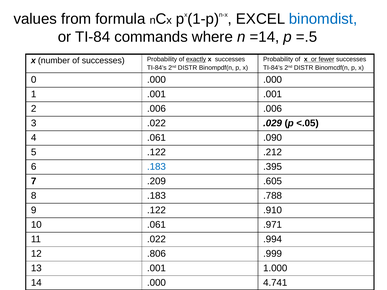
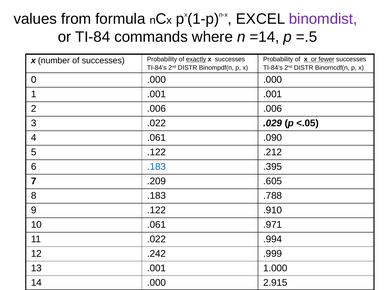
binomdist colour: blue -> purple (323, 19)
.806: .806 -> .242 (156, 254)
4.741: 4.741 -> 2.915 (275, 283)
